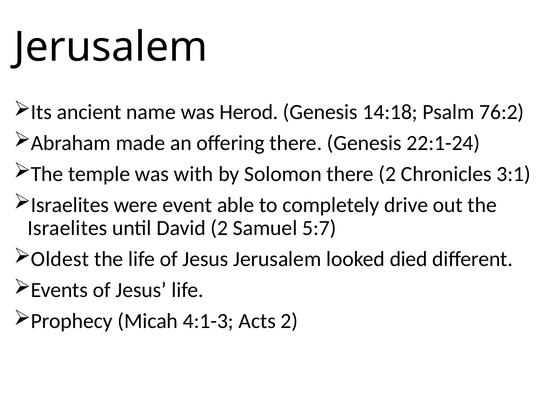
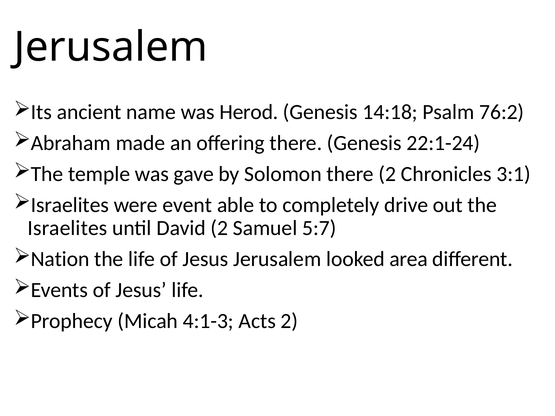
with: with -> gave (194, 174)
Oldest: Oldest -> Nation (60, 259)
died: died -> area (409, 259)
